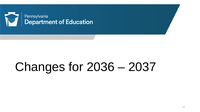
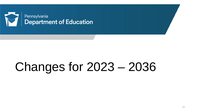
2036: 2036 -> 2023 (101, 67)
2037: 2037 -> 2036 (142, 67)
